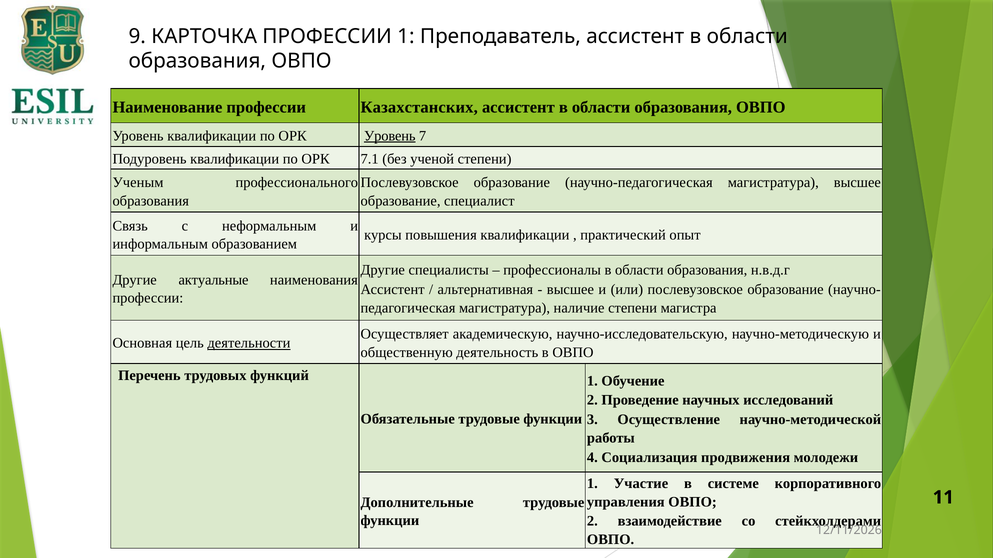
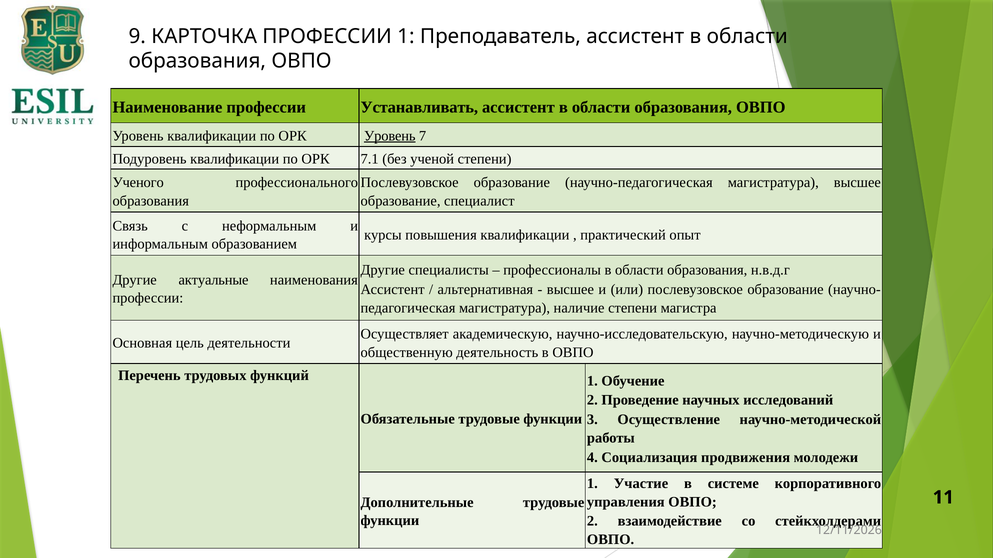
Казахстанских: Казахстанских -> Устанавливать (419, 107)
Ученым: Ученым -> Ученого (138, 183)
деятельности underline: present -> none (249, 343)
